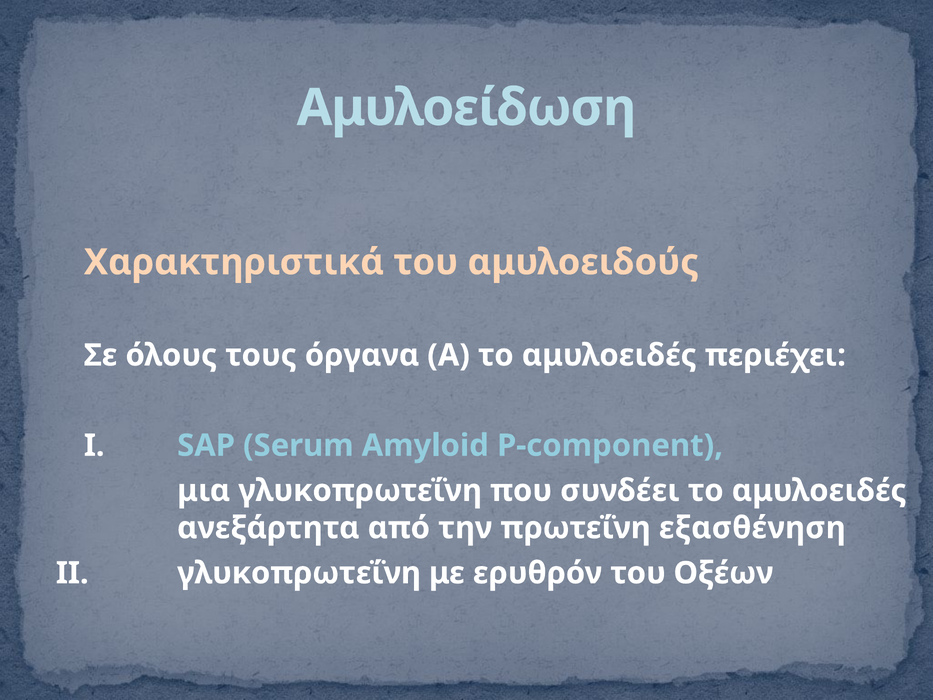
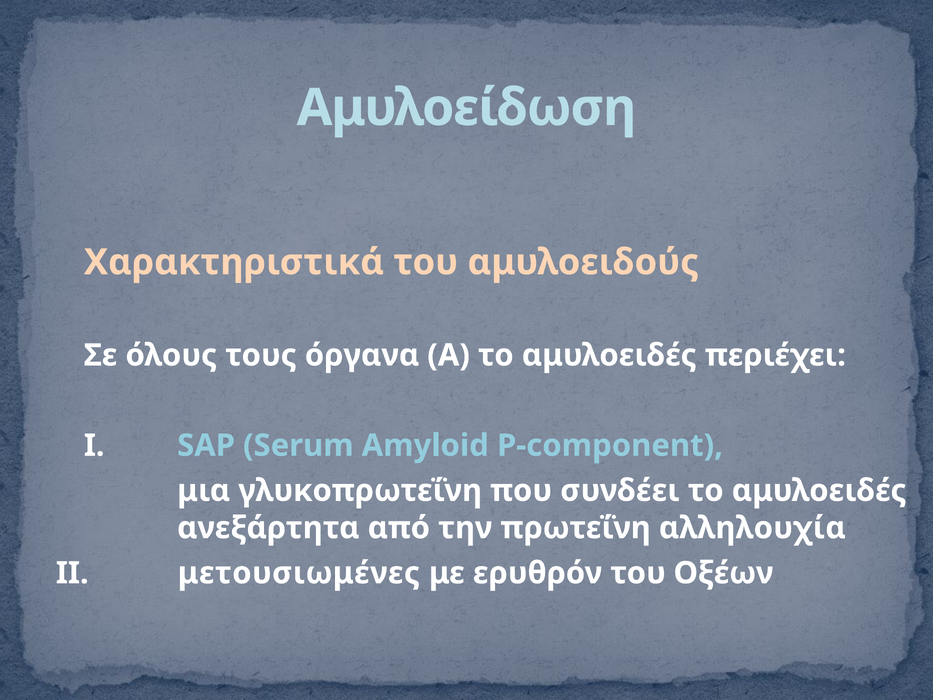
εξασθένηση: εξασθένηση -> αλληλουχία (752, 528)
ΙΙ γλυκοπρωτεΐνη: γλυκοπρωτεΐνη -> μετουσιωμένες (299, 573)
